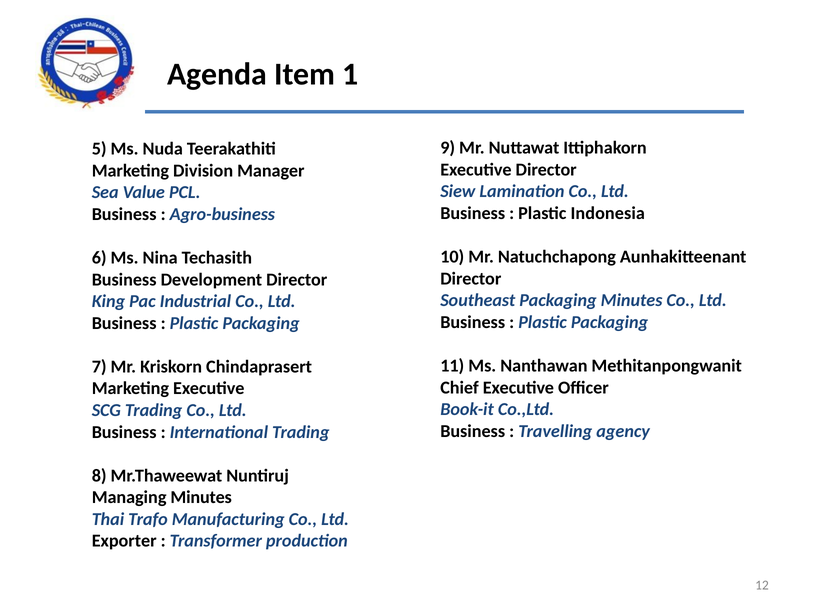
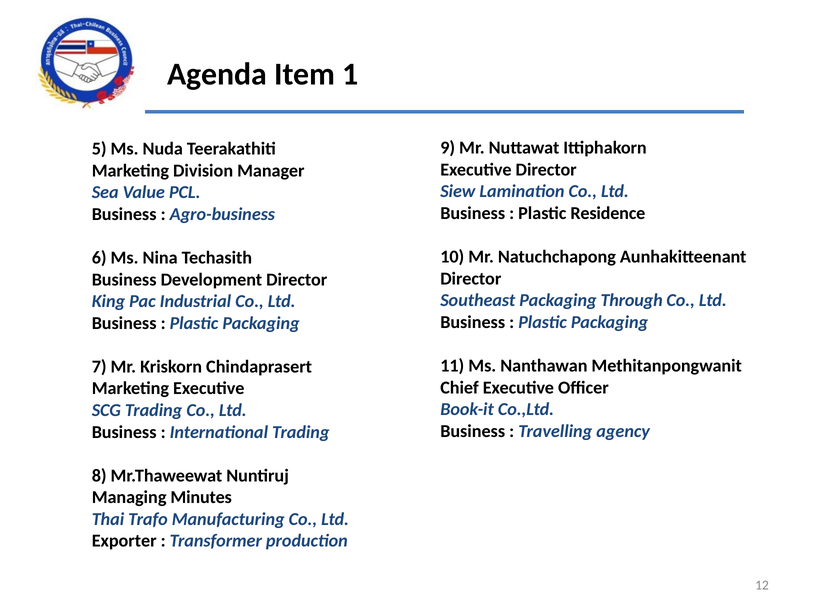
Indonesia: Indonesia -> Residence (608, 213)
Packaging Minutes: Minutes -> Through (632, 301)
